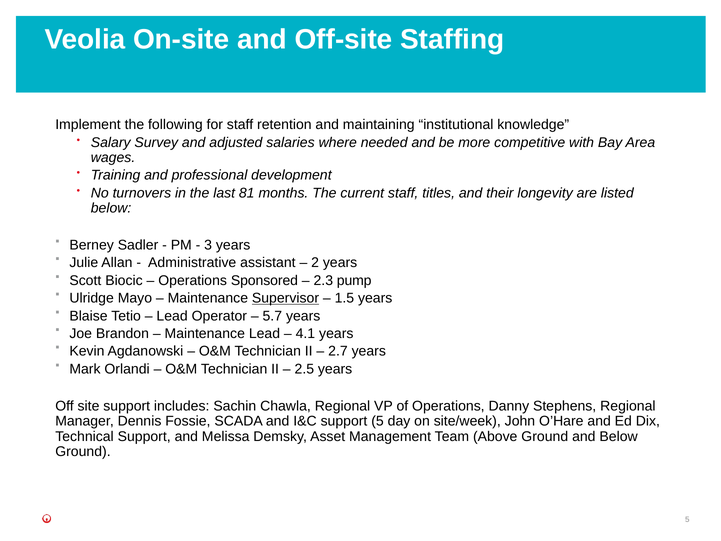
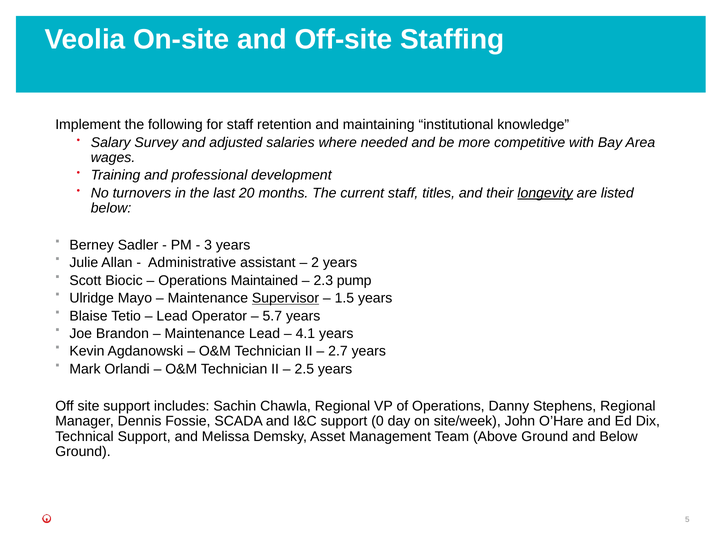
81: 81 -> 20 (247, 193)
longevity underline: none -> present (545, 193)
Sponsored: Sponsored -> Maintained (264, 280)
support 5: 5 -> 0 (377, 421)
